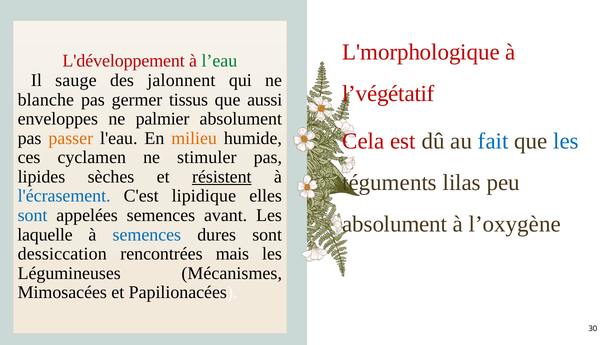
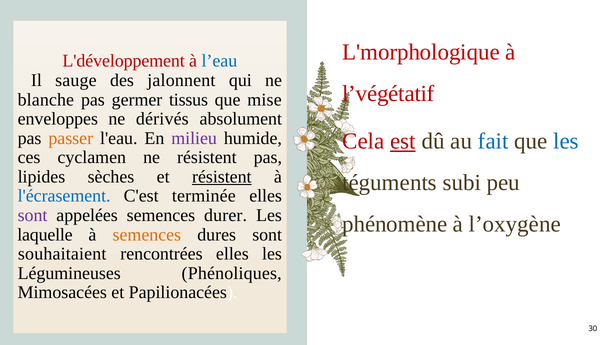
l’eau colour: green -> blue (219, 61)
aussi: aussi -> mise (265, 100)
palmier: palmier -> dérivés (162, 119)
milieu colour: orange -> purple (194, 138)
est underline: none -> present (403, 142)
ne stimuler: stimuler -> résistent (207, 158)
lilas: lilas -> subi (462, 183)
lipidique: lipidique -> terminée (204, 196)
sont colour: blue -> purple (33, 216)
avant: avant -> durer (226, 216)
absolument: absolument -> phénomène (395, 224)
semences colour: blue -> orange (147, 235)
dessiccation: dessiccation -> souhaitaient (62, 254)
rencontrées mais: mais -> elles (232, 254)
Mécanismes: Mécanismes -> Phénoliques (232, 274)
